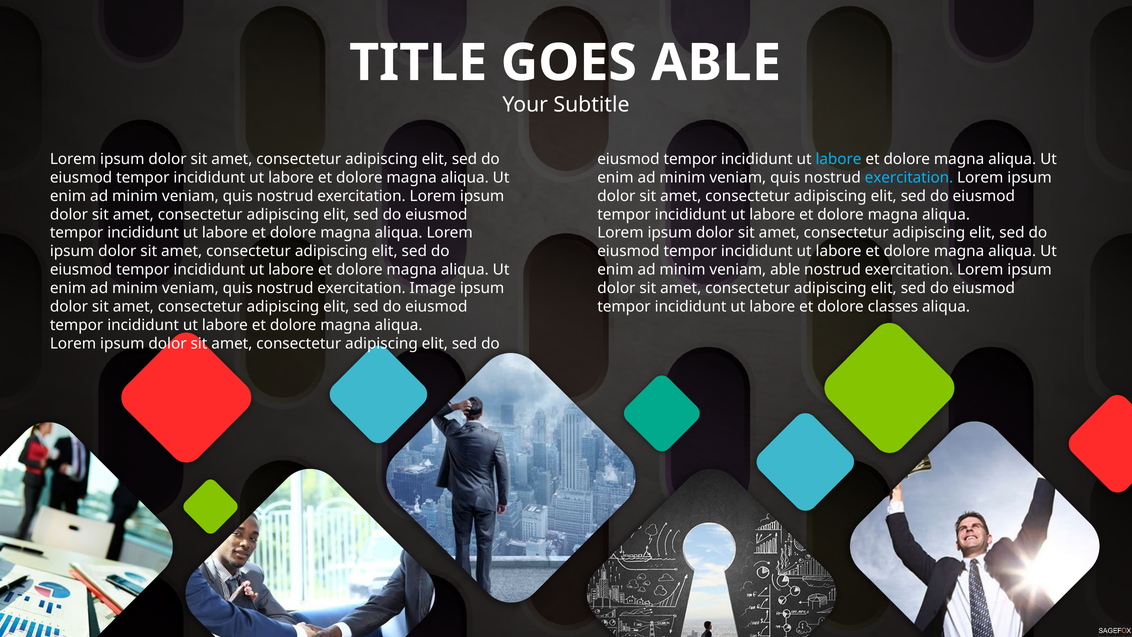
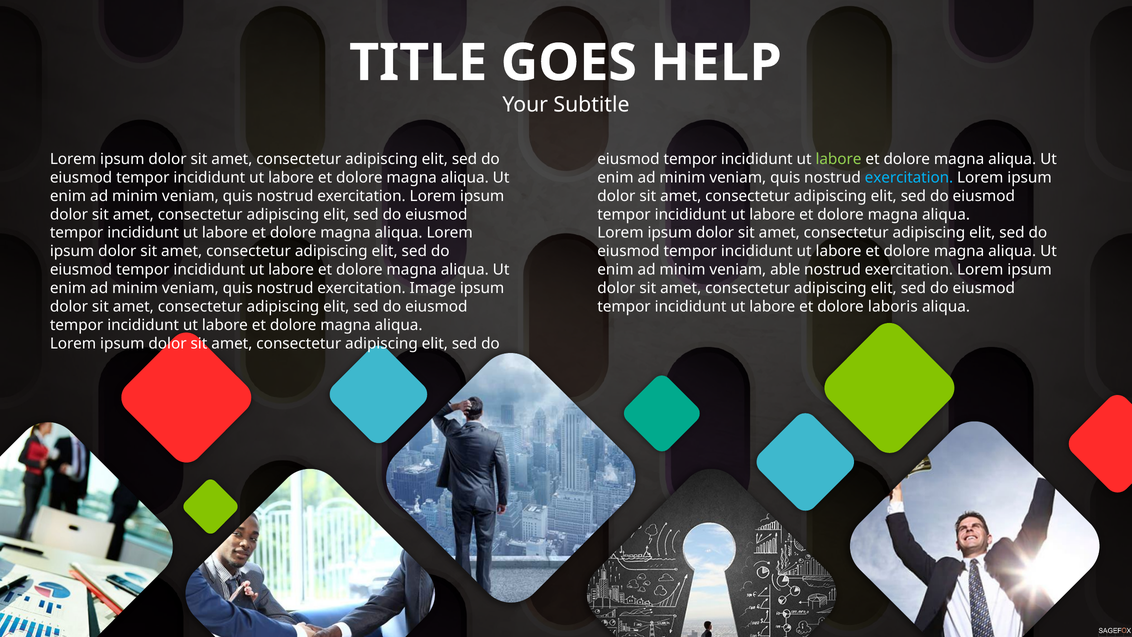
ABLE: ABLE -> HELP (716, 63)
labore colour: light blue -> light green (839, 159)
classes: classes -> laboris (893, 306)
